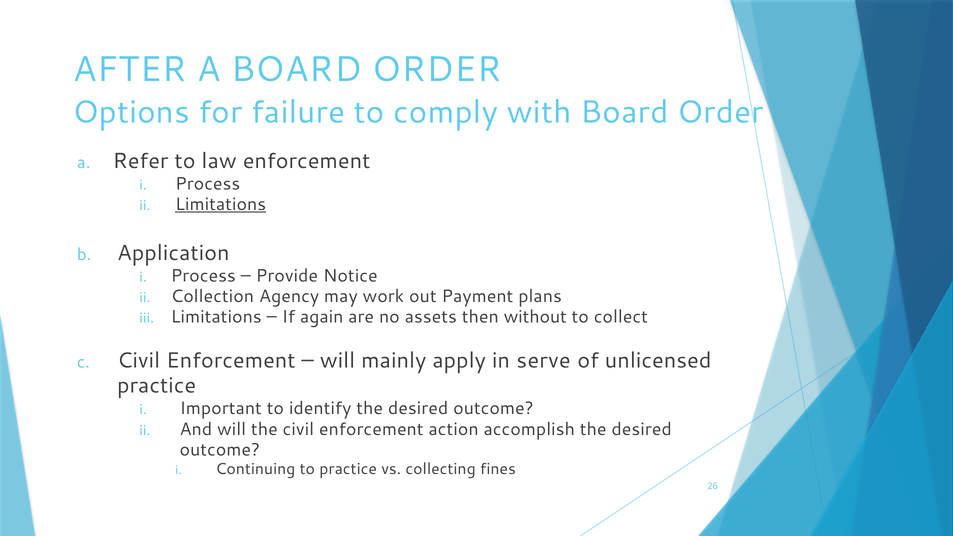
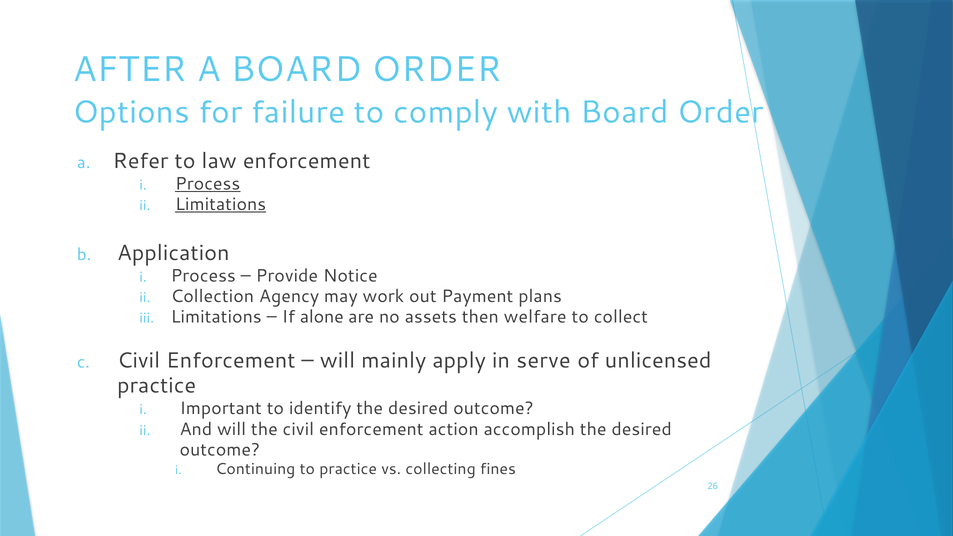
Process underline: none -> present (208, 184)
again: again -> alone (322, 317)
without: without -> welfare (535, 317)
